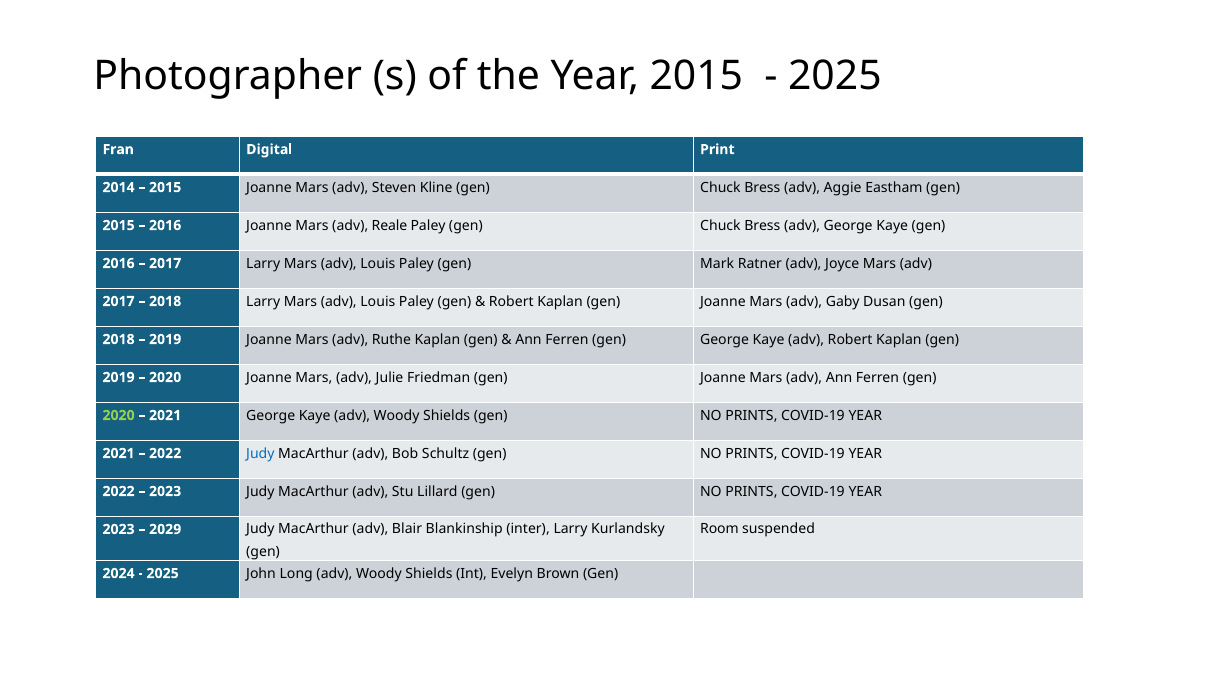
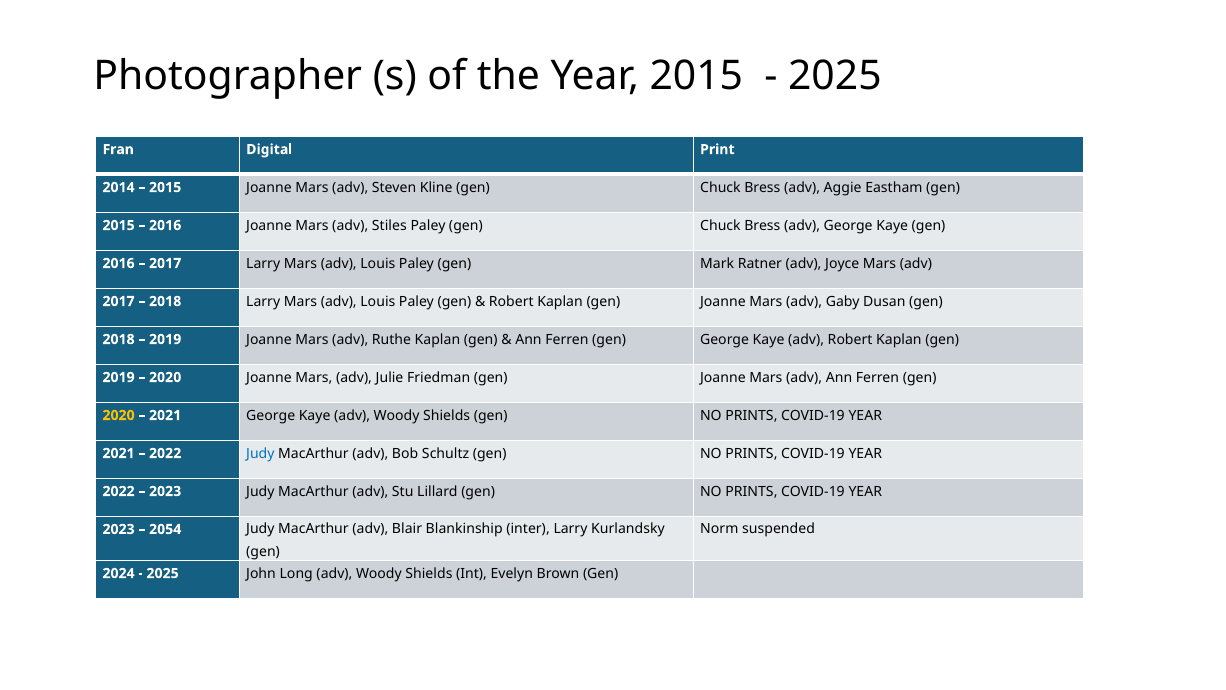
Reale: Reale -> Stiles (389, 225)
2020 colour: light green -> yellow (119, 415)
Room: Room -> Norm (719, 529)
2029: 2029 -> 2054 (165, 529)
